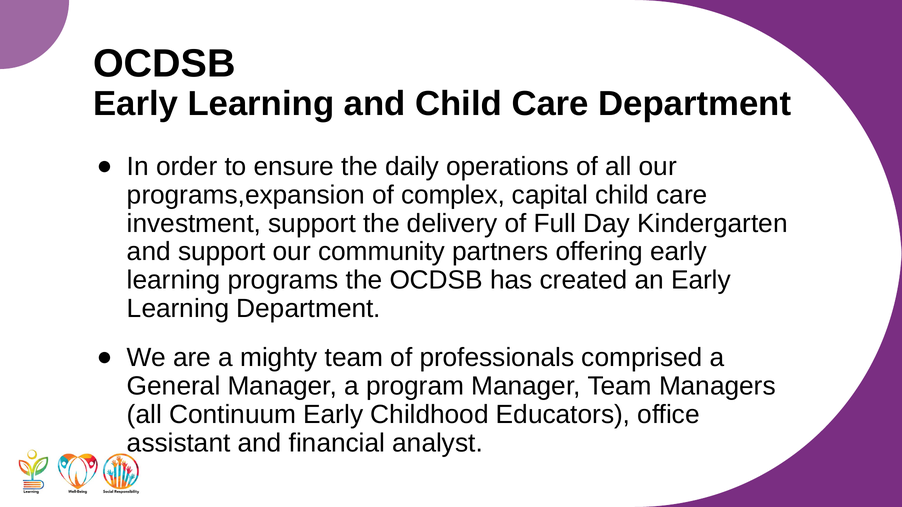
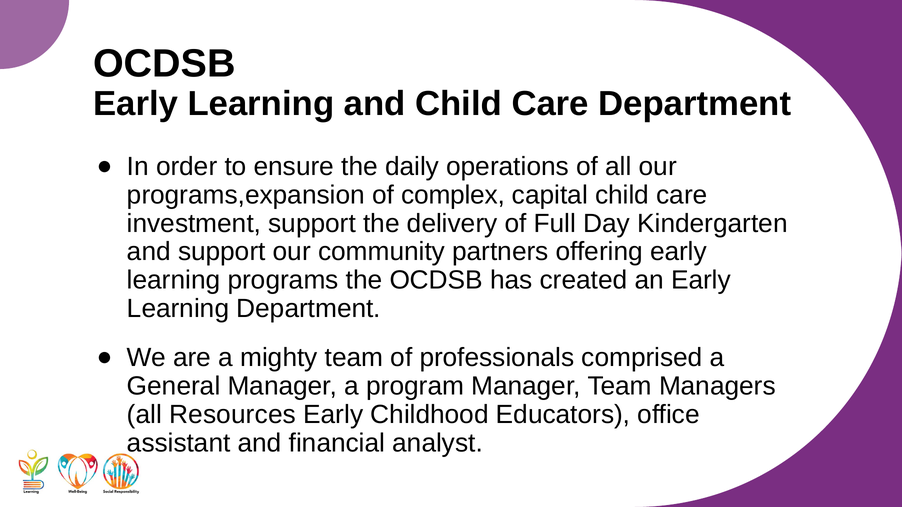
Continuum: Continuum -> Resources (233, 415)
